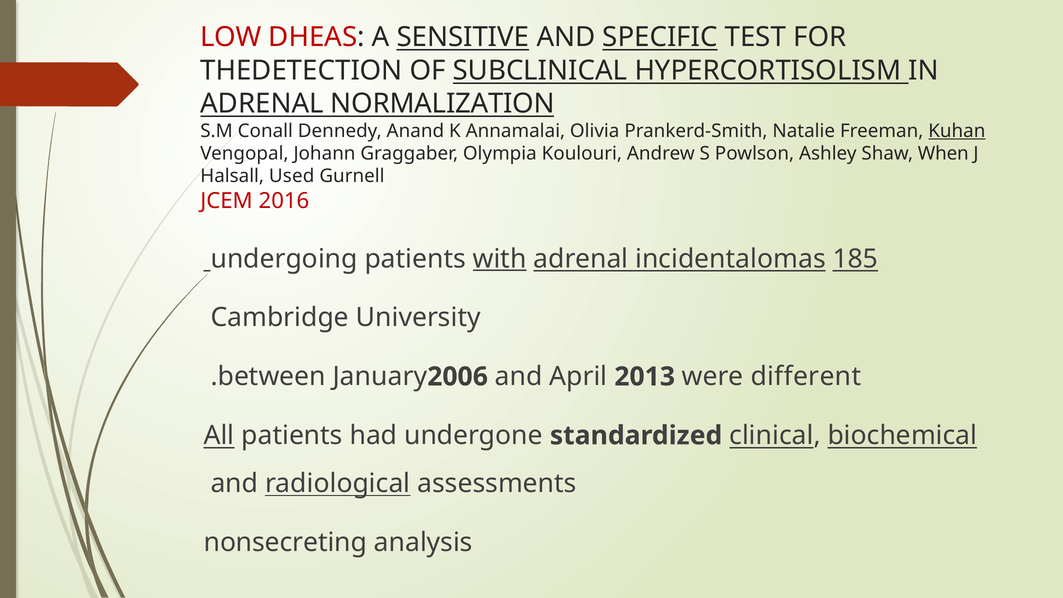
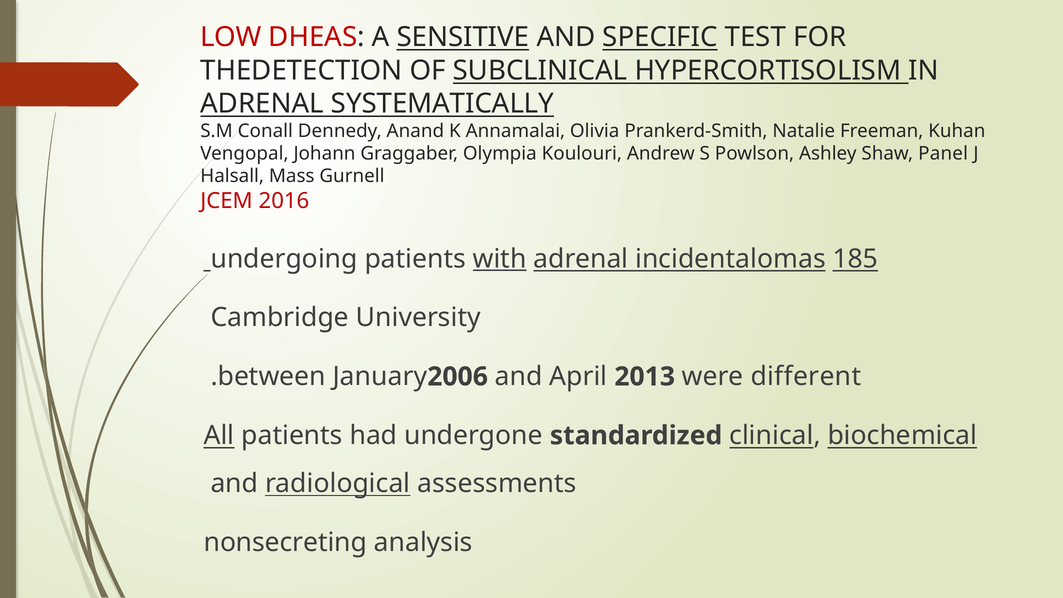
NORMALIZATION: NORMALIZATION -> SYSTEMATICALLY (442, 104)
Kuhan underline: present -> none (957, 131)
When: When -> Panel (943, 154)
Used: Used -> Mass (292, 176)
